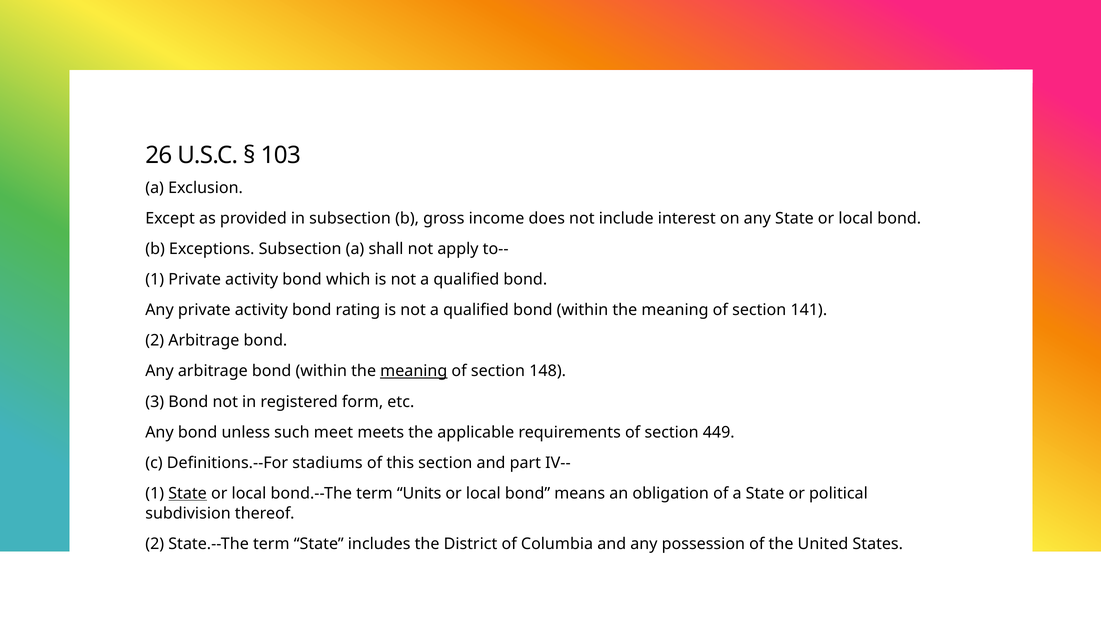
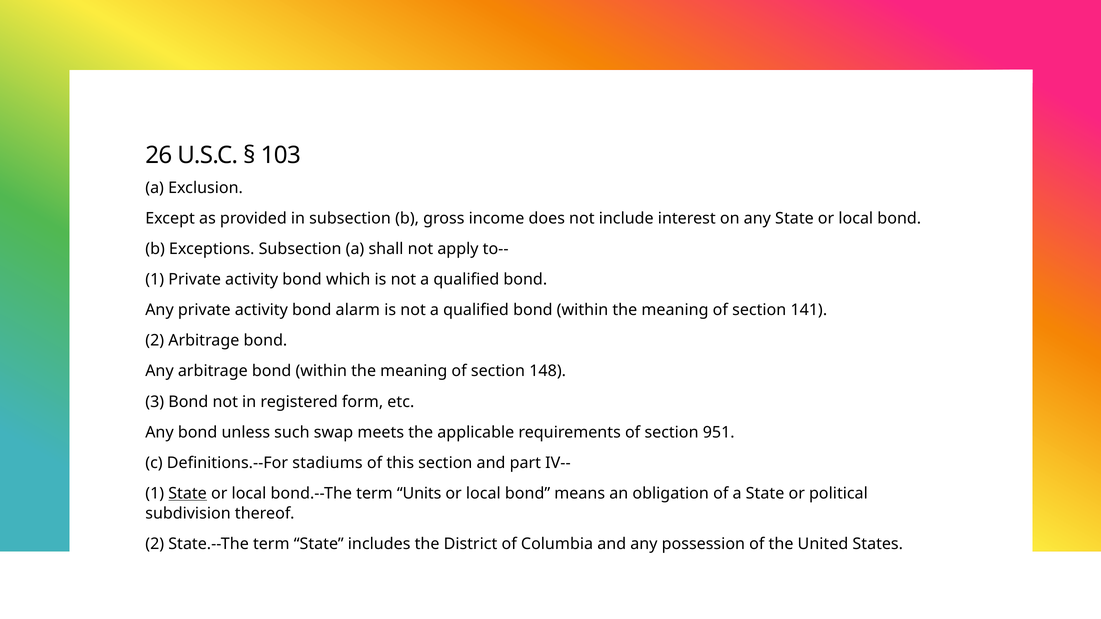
rating: rating -> alarm (358, 310)
meaning underline: present -> none (414, 371)
meet: meet -> swap (333, 432)
449: 449 -> 951 (719, 432)
